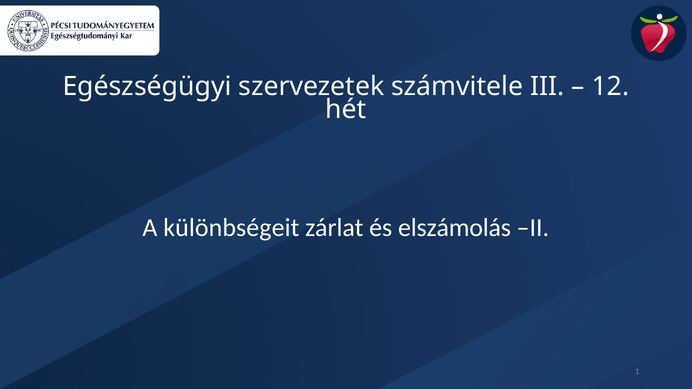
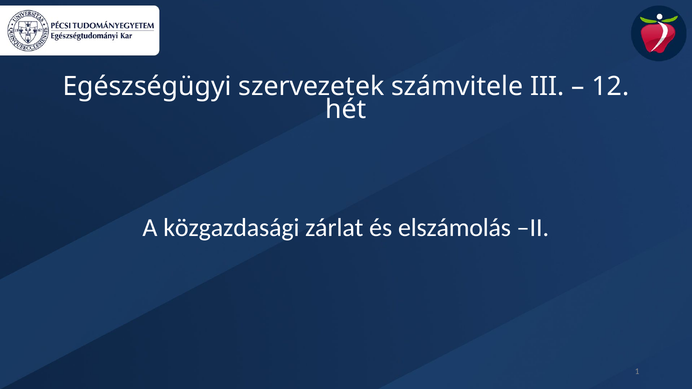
különbségeit: különbségeit -> közgazdasági (231, 228)
